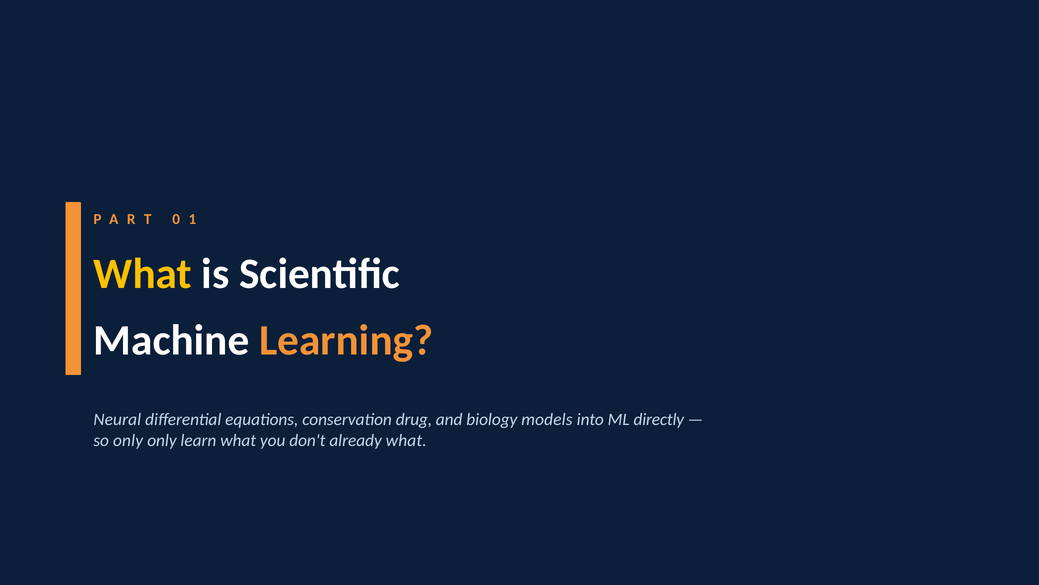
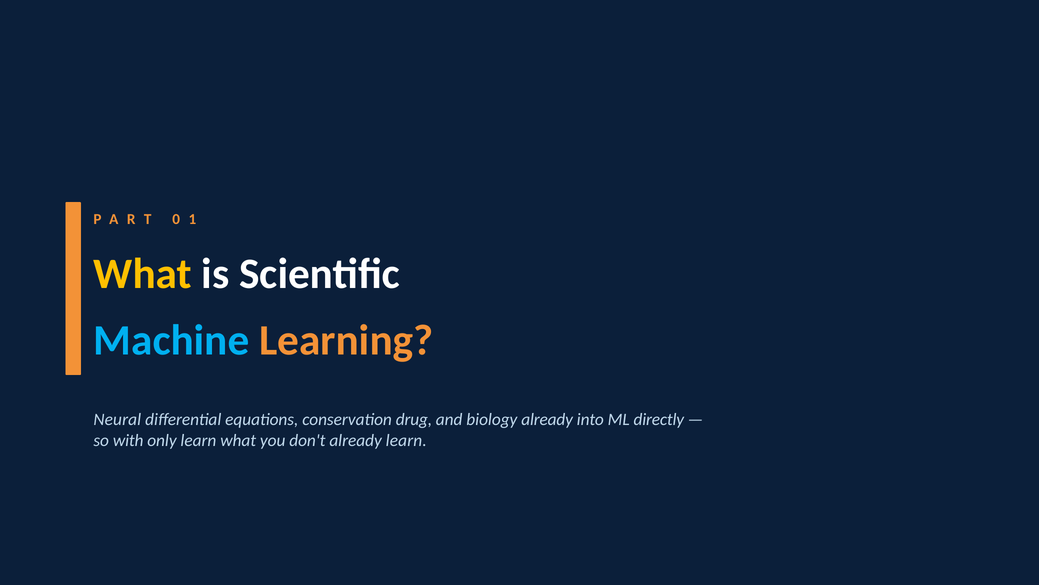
Machine colour: white -> light blue (171, 340)
biology models: models -> already (547, 419)
so only: only -> with (128, 440)
already what: what -> learn (406, 440)
